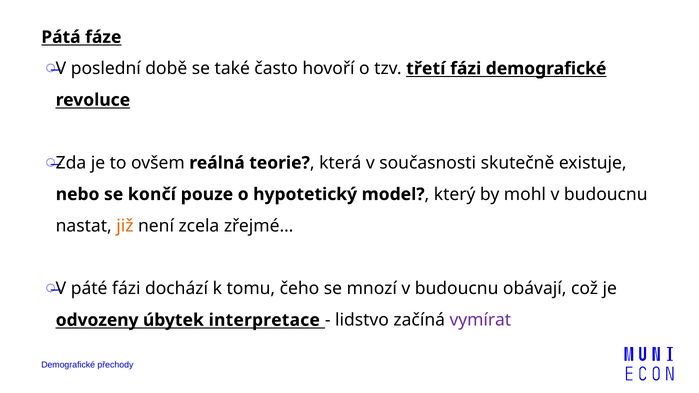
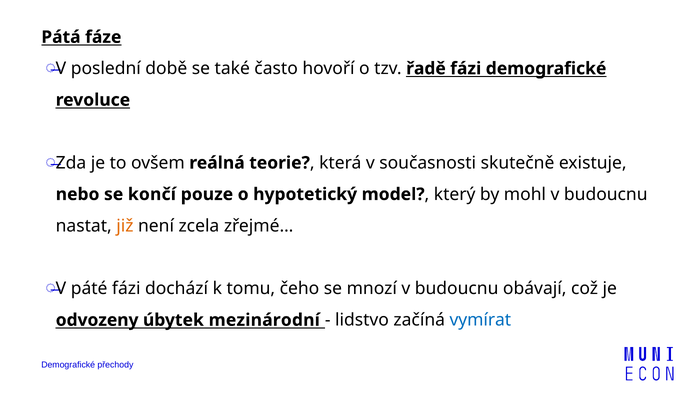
třetí: třetí -> řadě (426, 69)
interpretace: interpretace -> mezinárodní (264, 320)
vymírat colour: purple -> blue (480, 320)
